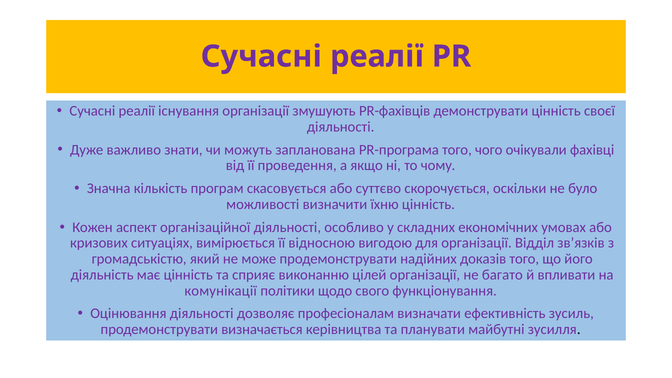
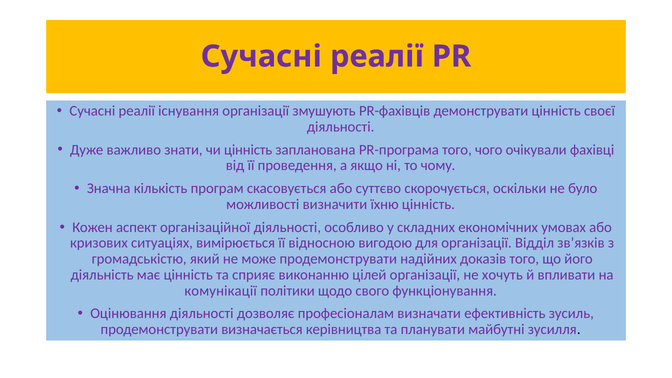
чи можуть: можуть -> цінність (248, 150)
багато: багато -> хочуть (502, 275)
